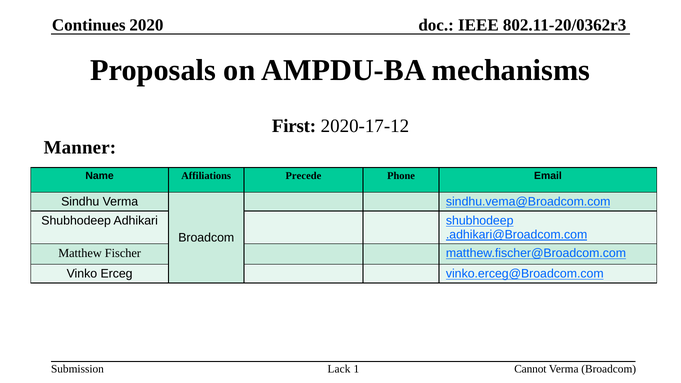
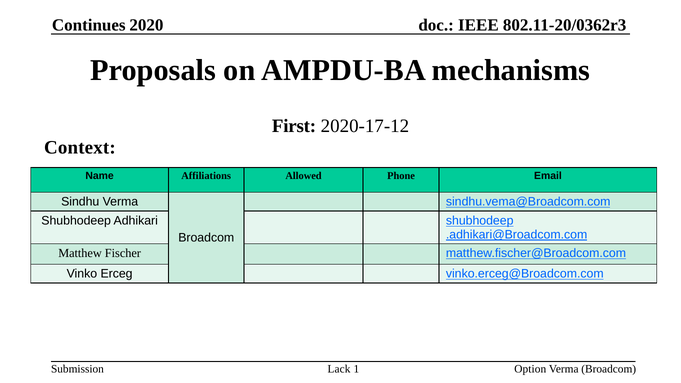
Manner: Manner -> Context (80, 147)
Precede: Precede -> Allowed (304, 176)
Cannot: Cannot -> Option (530, 369)
